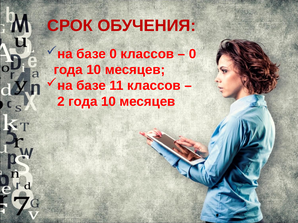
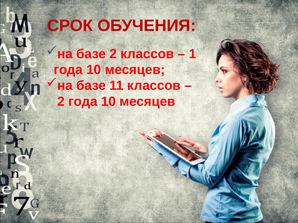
базе 0: 0 -> 2 (113, 54)
0: 0 -> 1 (193, 54)
